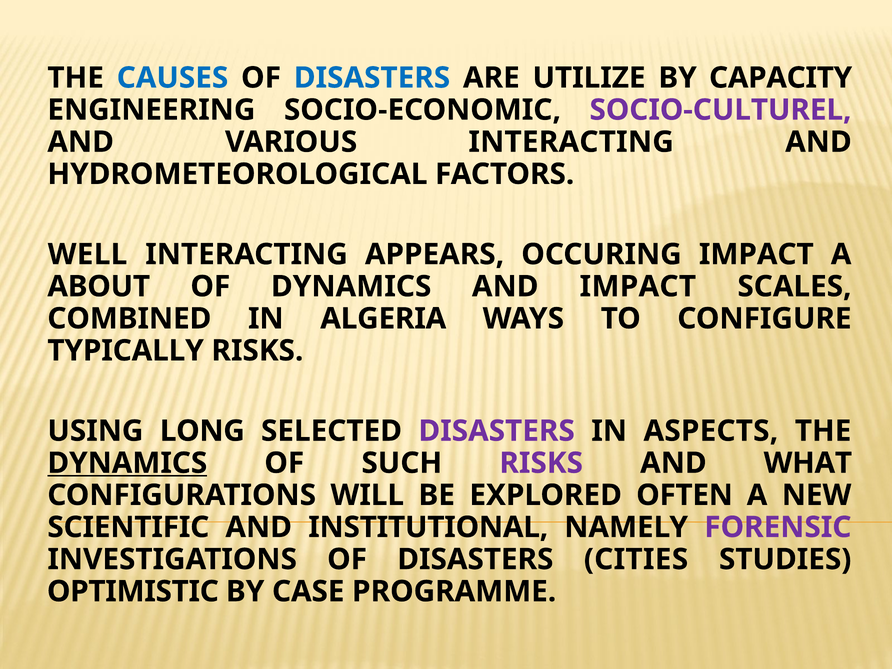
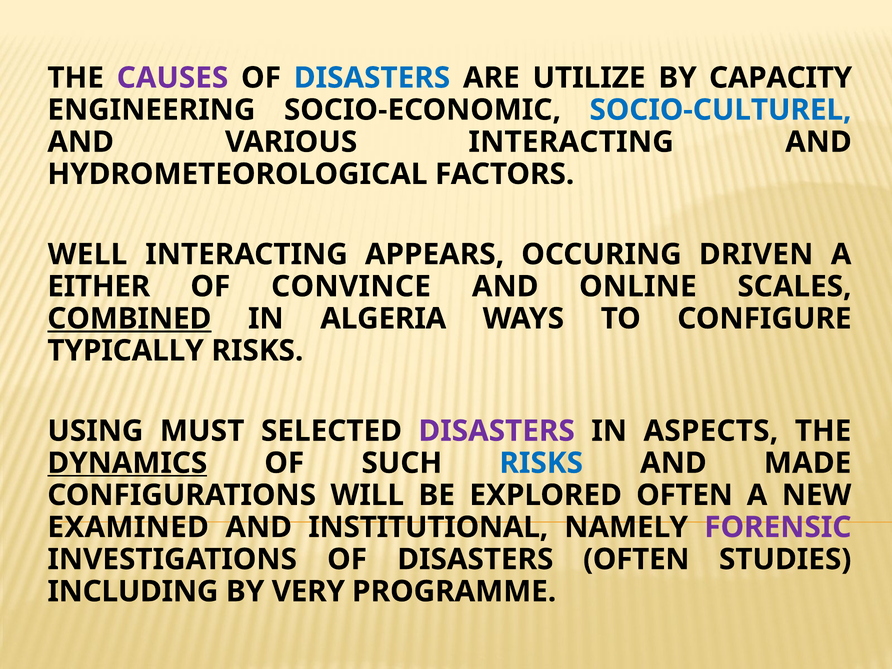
CAUSES colour: blue -> purple (173, 78)
SOCIO-CULTUREL colour: purple -> blue (721, 110)
OCCURING IMPACT: IMPACT -> DRIVEN (756, 254)
ABOUT: ABOUT -> EITHER (99, 286)
OF DYNAMICS: DYNAMICS -> CONVINCE (351, 286)
AND IMPACT: IMPACT -> ONLINE (638, 286)
COMBINED underline: none -> present (129, 319)
LONG: LONG -> MUST (202, 431)
RISKS colour: purple -> blue (541, 463)
WHAT: WHAT -> MADE (808, 463)
SCIENTIFIC: SCIENTIFIC -> EXAMINED (128, 527)
DISASTERS CITIES: CITIES -> OFTEN (636, 559)
OPTIMISTIC: OPTIMISTIC -> INCLUDING (133, 591)
CASE: CASE -> VERY (308, 591)
